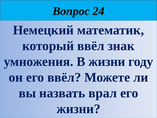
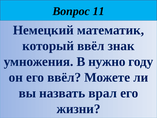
24: 24 -> 11 (99, 11)
В жизни: жизни -> нужно (107, 61)
